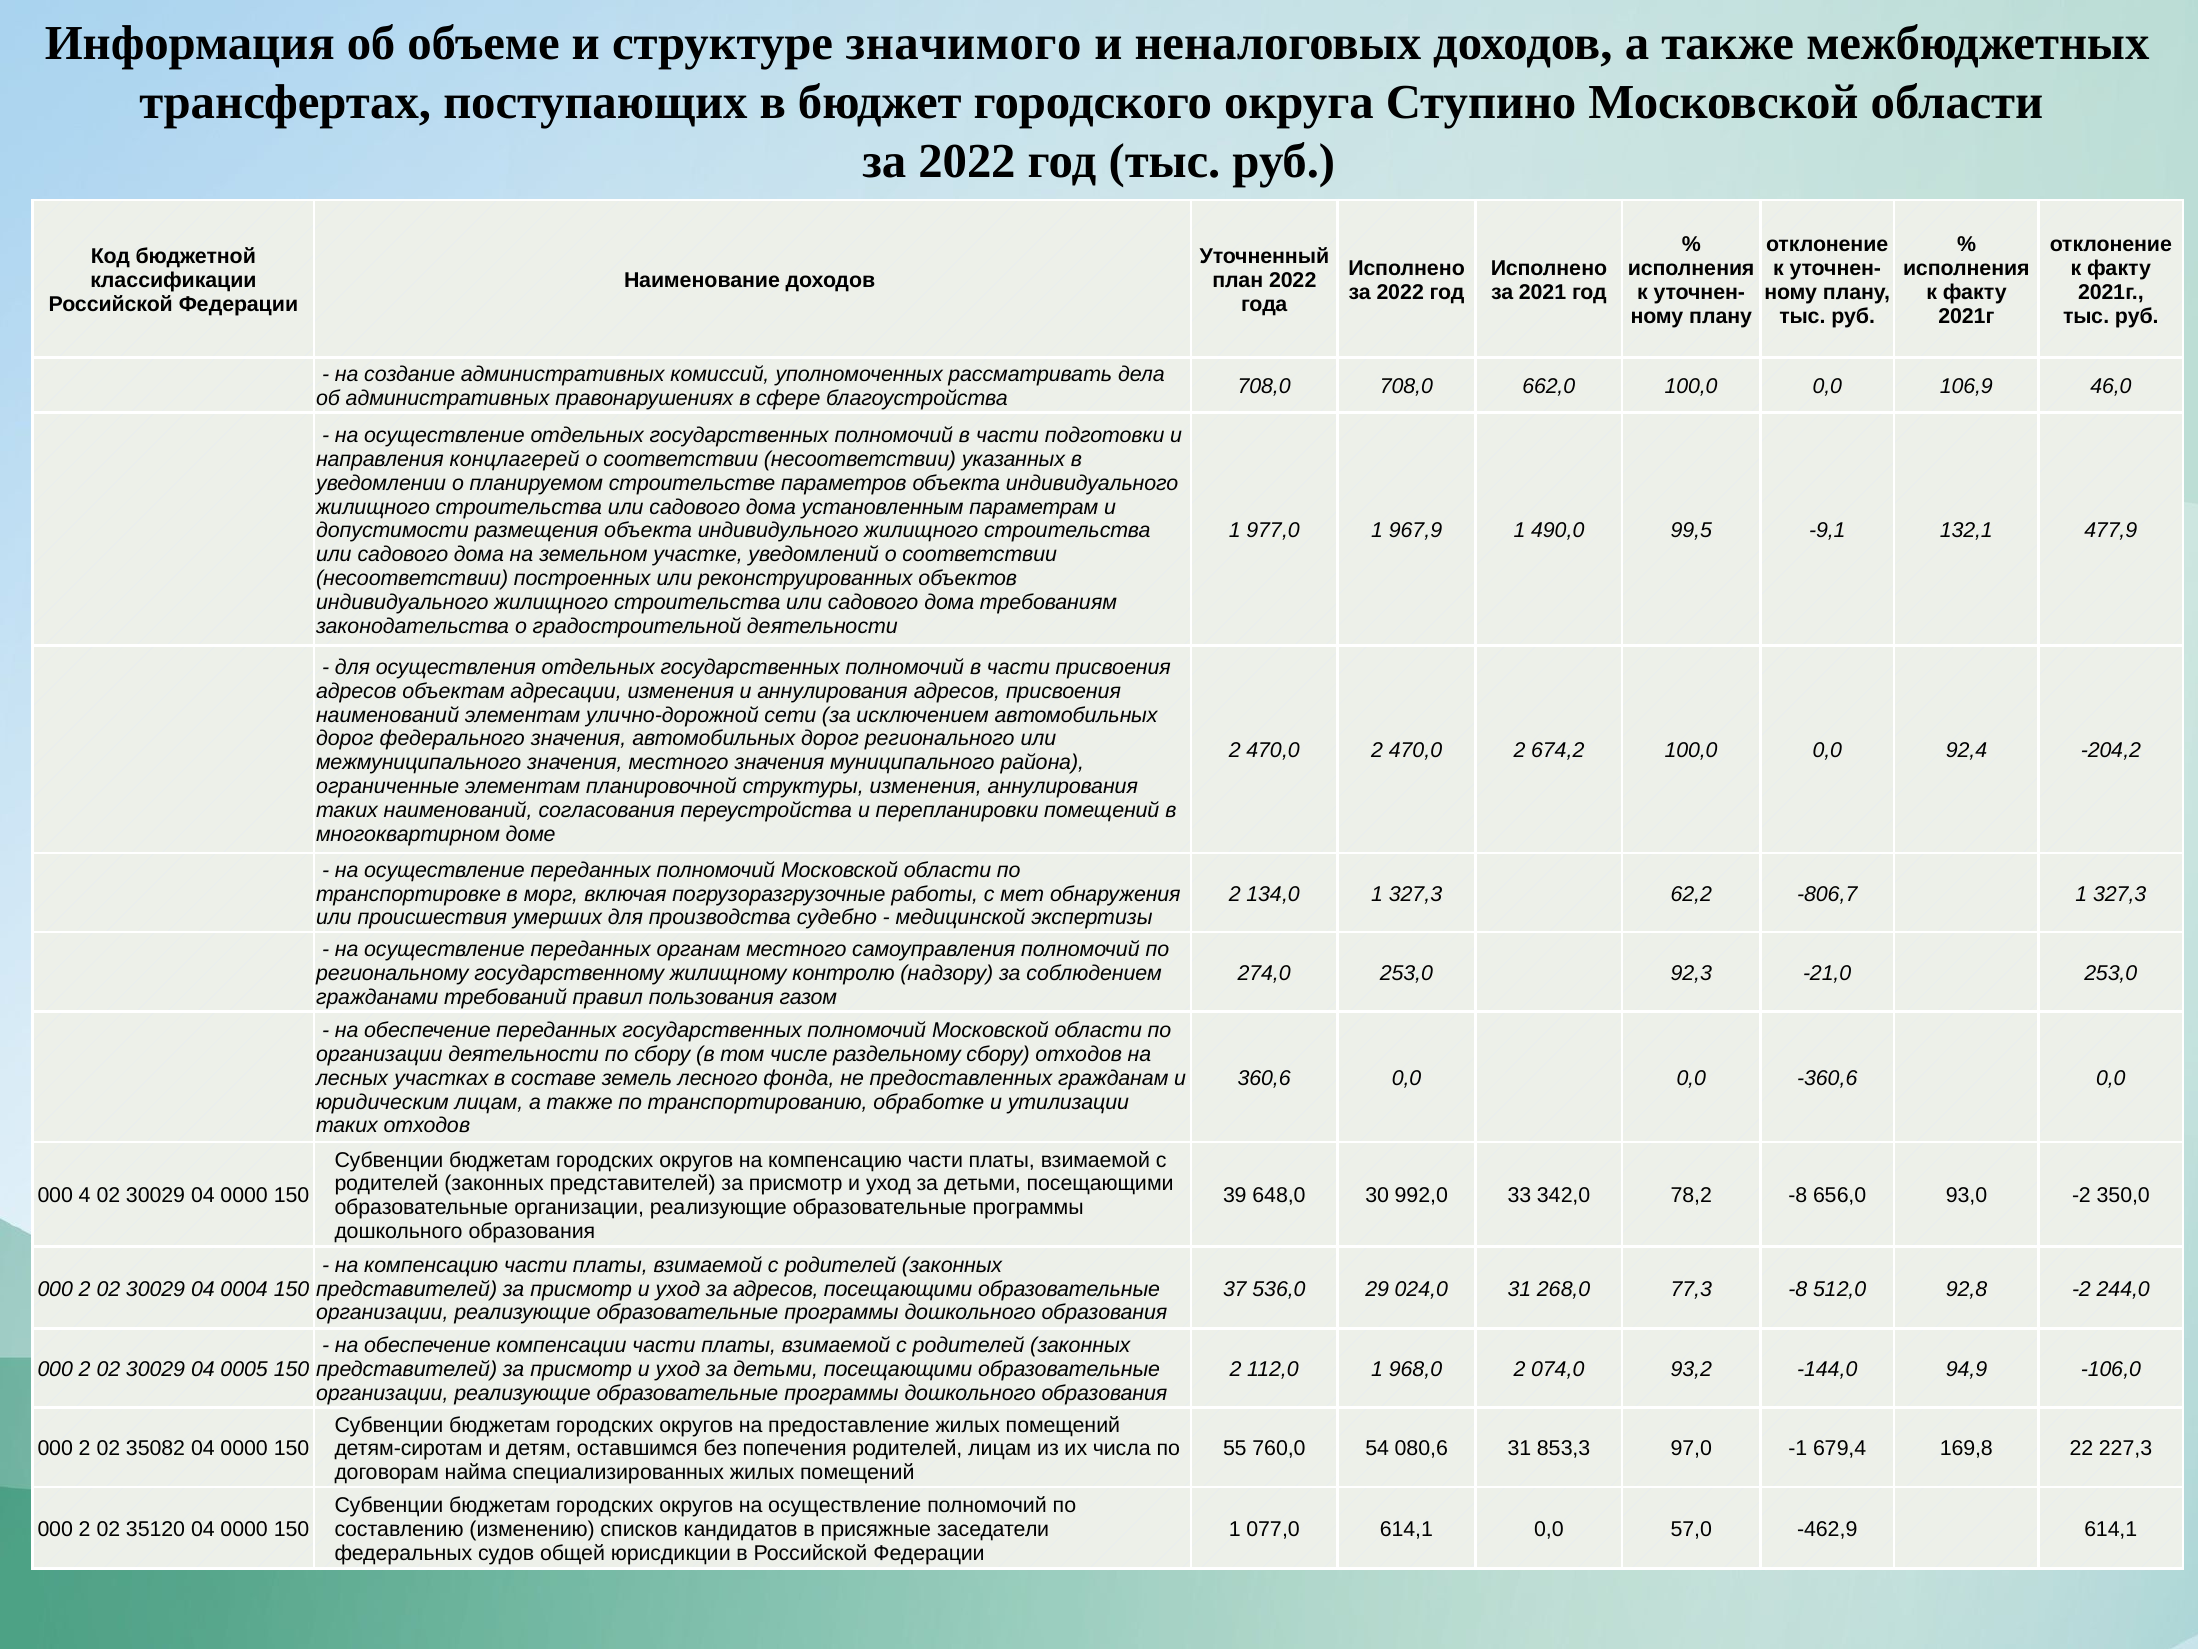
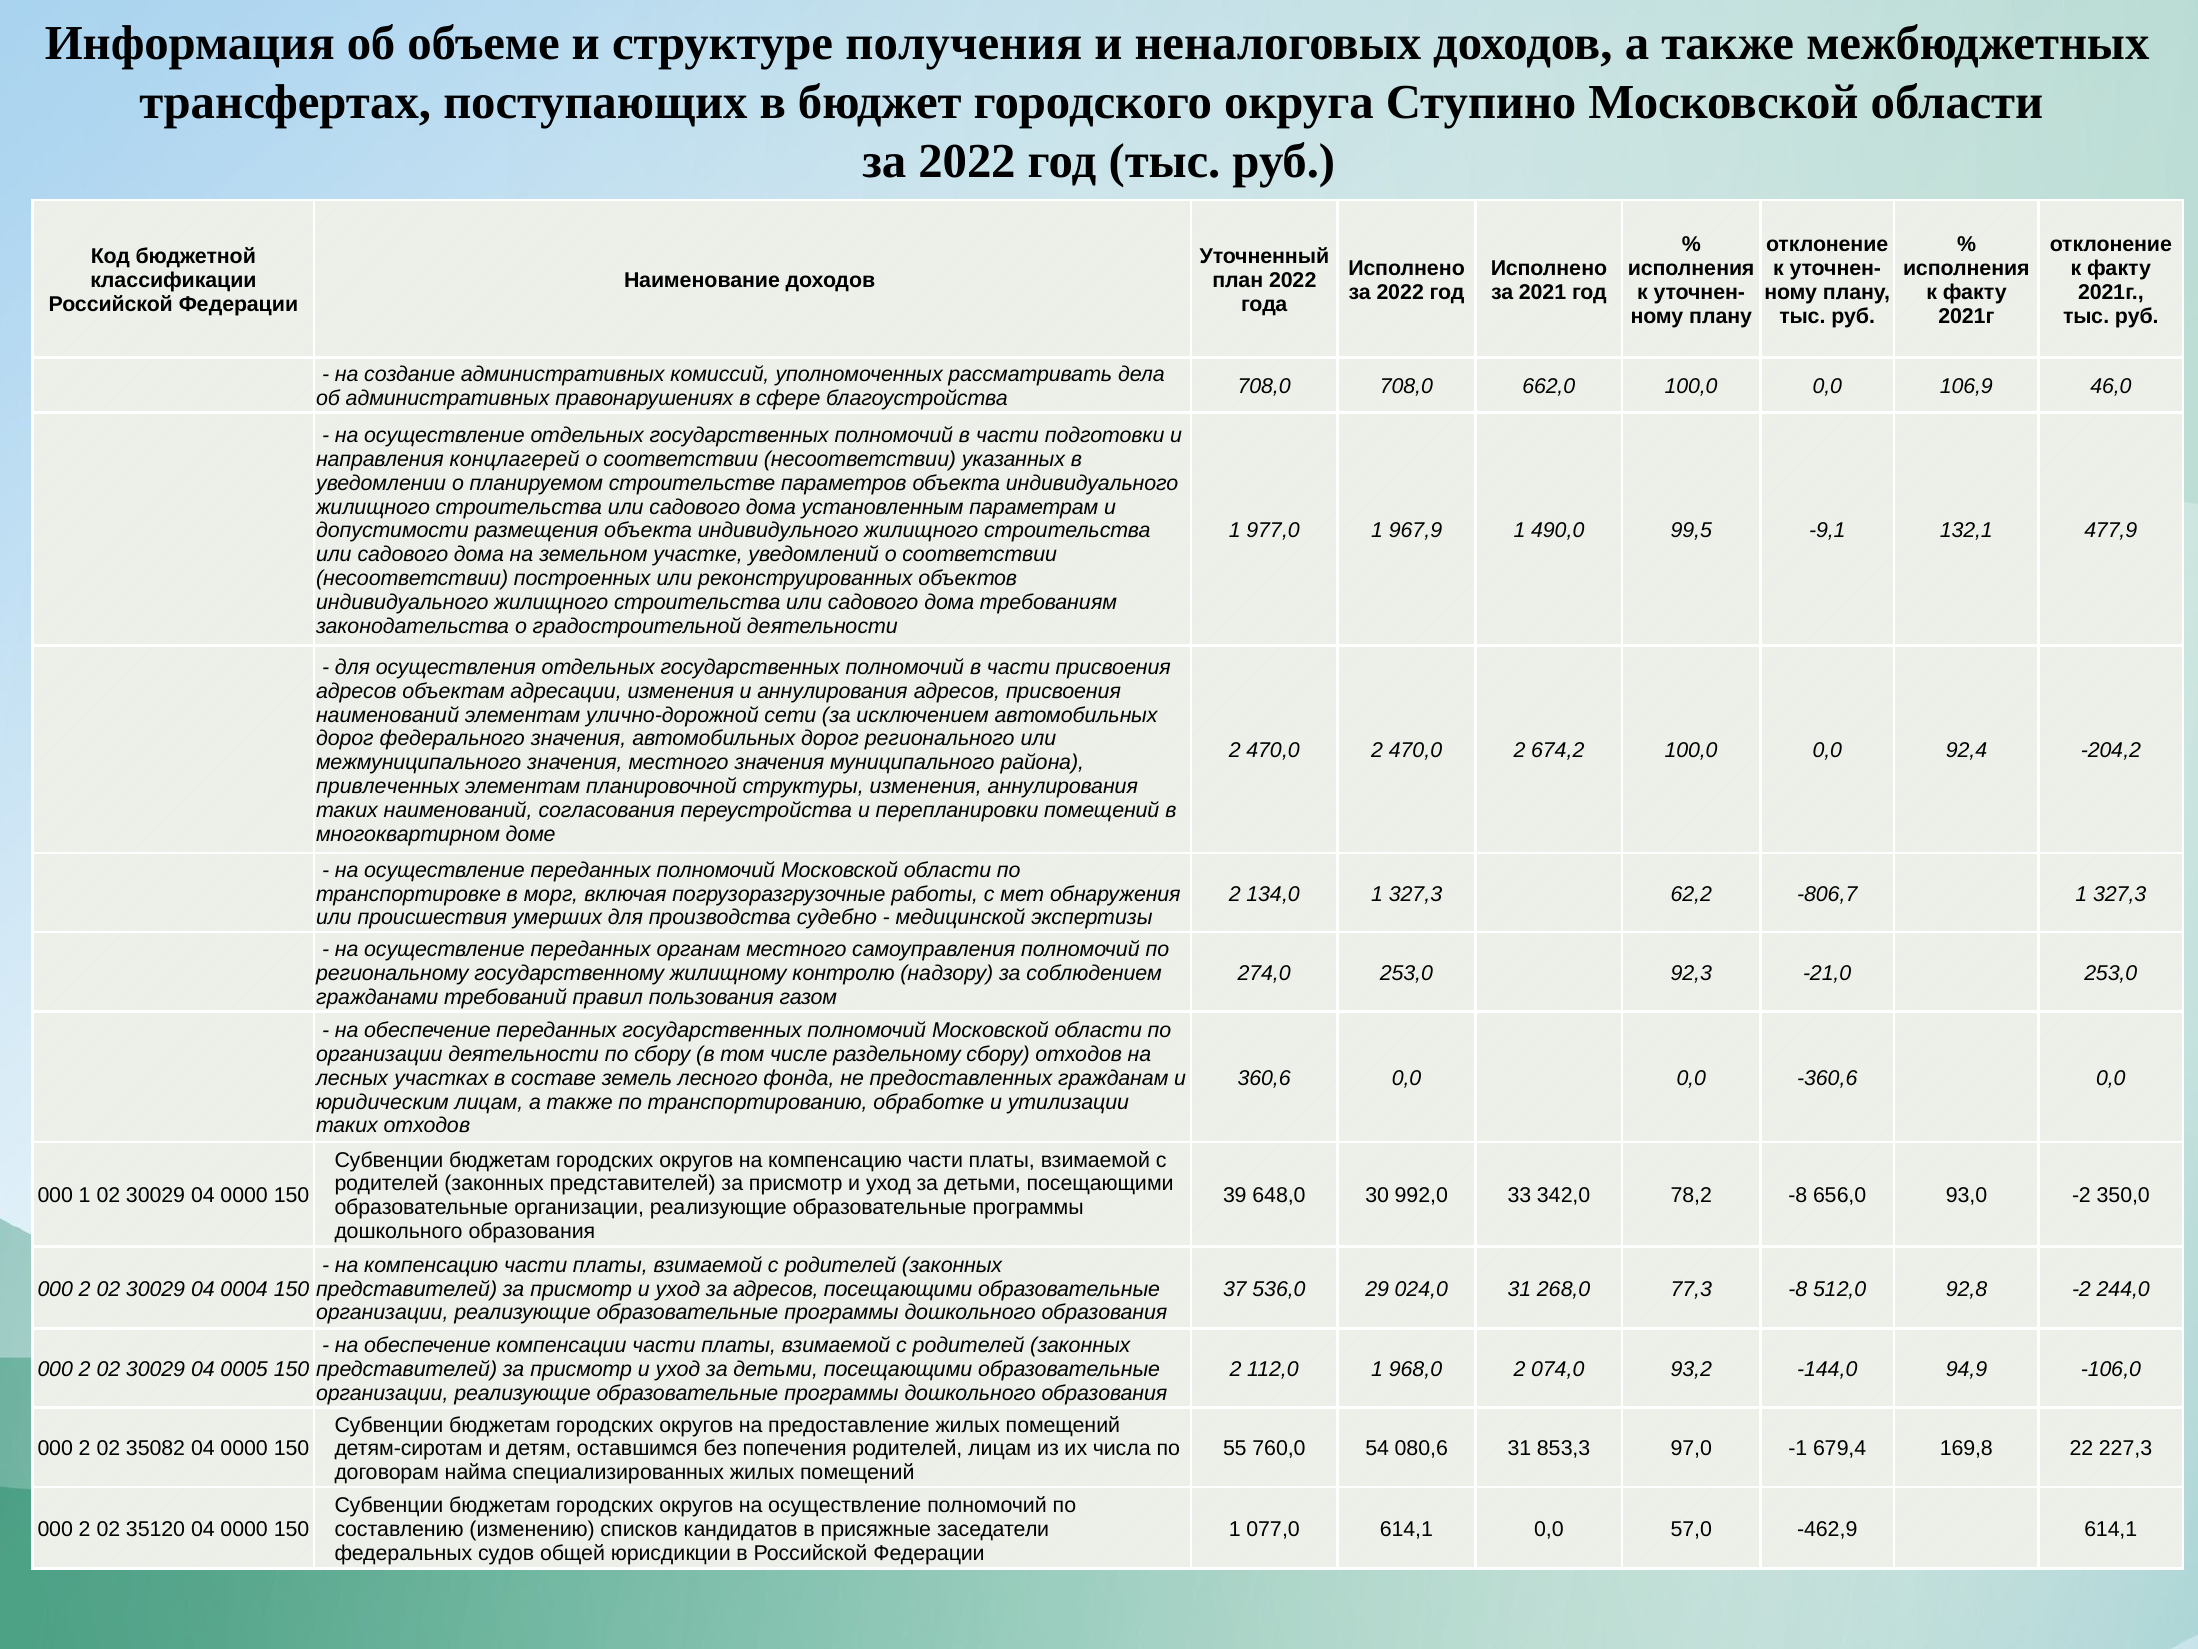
значимого: значимого -> получения (964, 44)
ограниченные: ограниченные -> привлеченных (388, 786)
000 4: 4 -> 1 (85, 1195)
